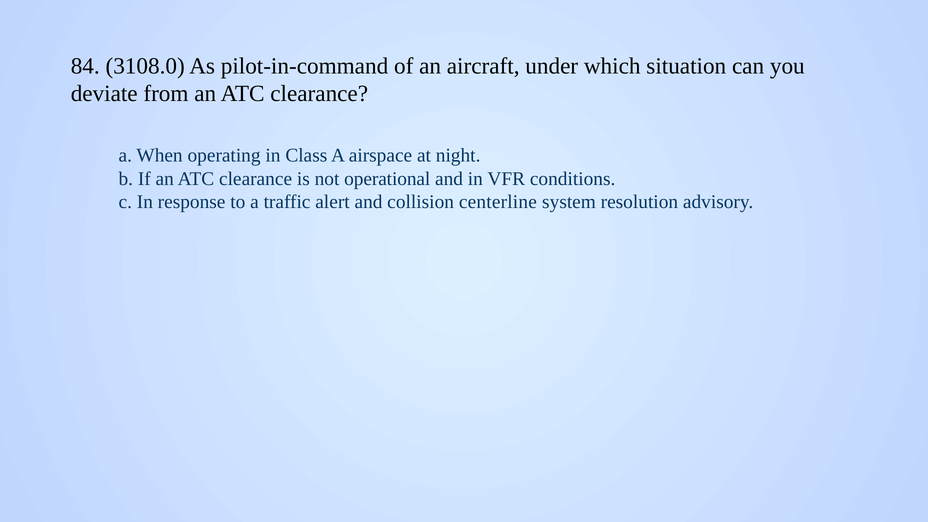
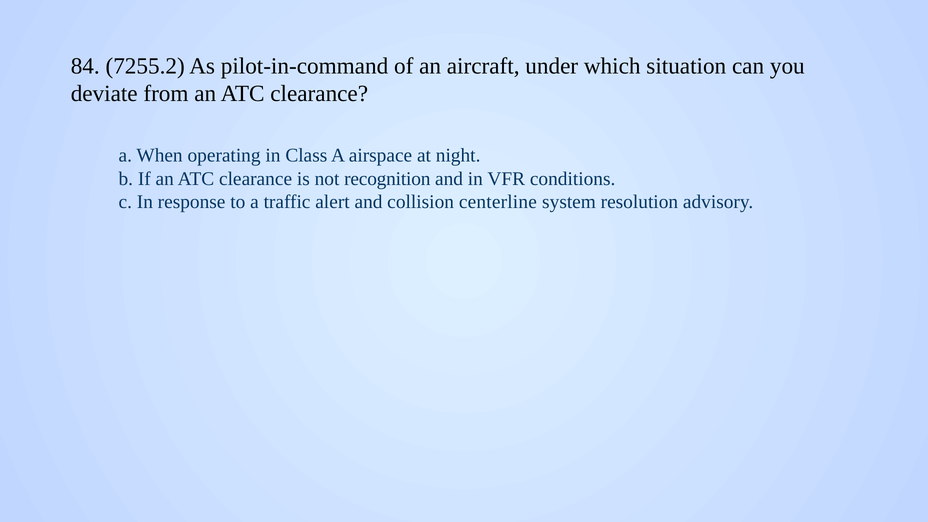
3108.0: 3108.0 -> 7255.2 (145, 66)
operational: operational -> recognition (387, 179)
